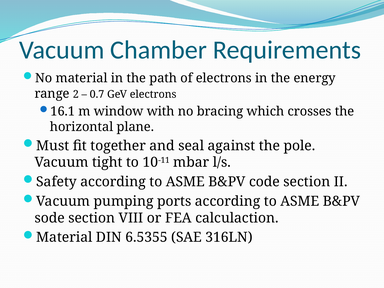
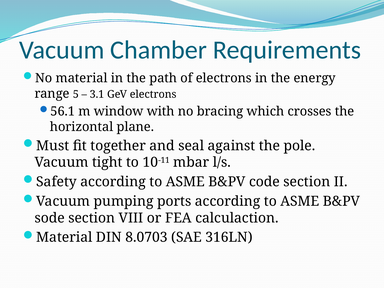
2: 2 -> 5 (76, 94)
0.7: 0.7 -> 3.1 (97, 94)
16.1: 16.1 -> 56.1 (63, 112)
6.5355: 6.5355 -> 8.0703 (146, 237)
